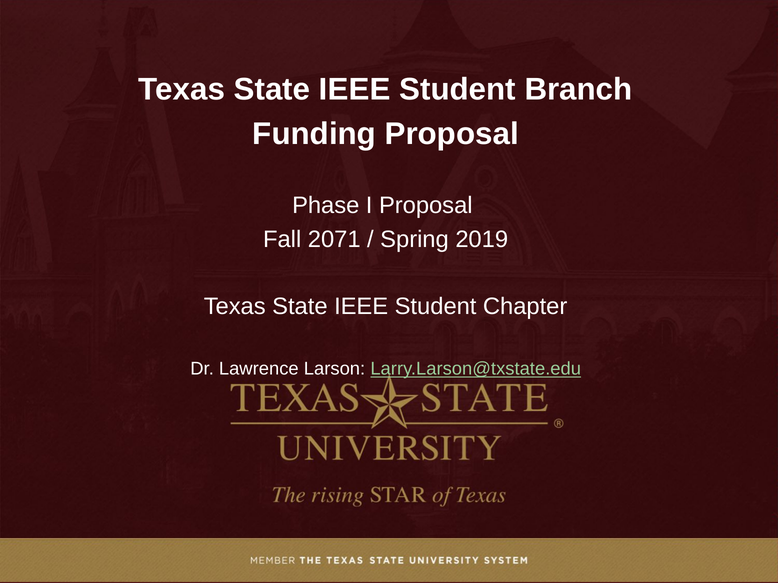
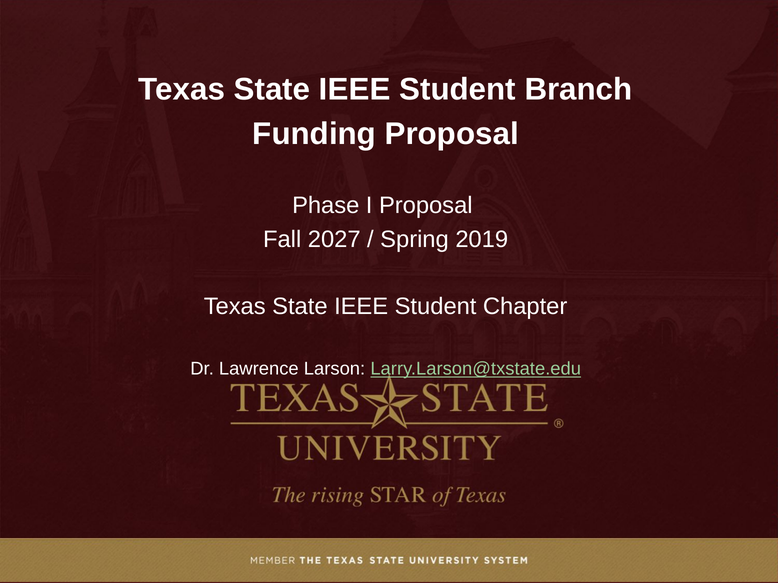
2071: 2071 -> 2027 (334, 239)
